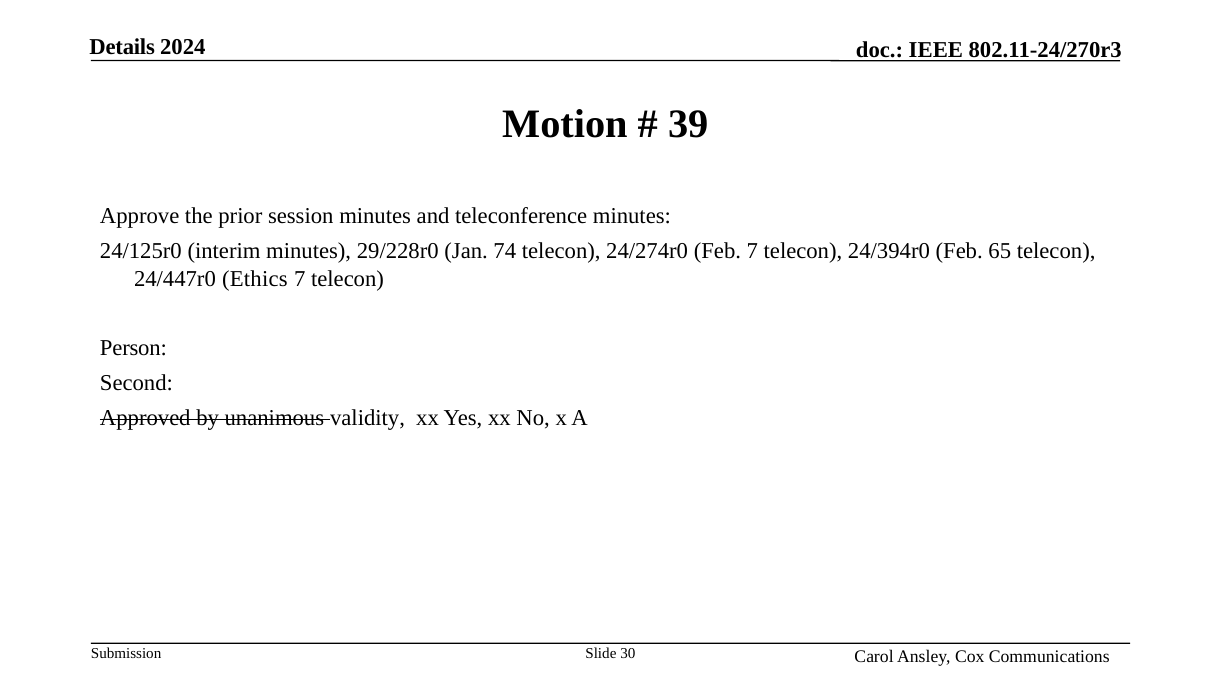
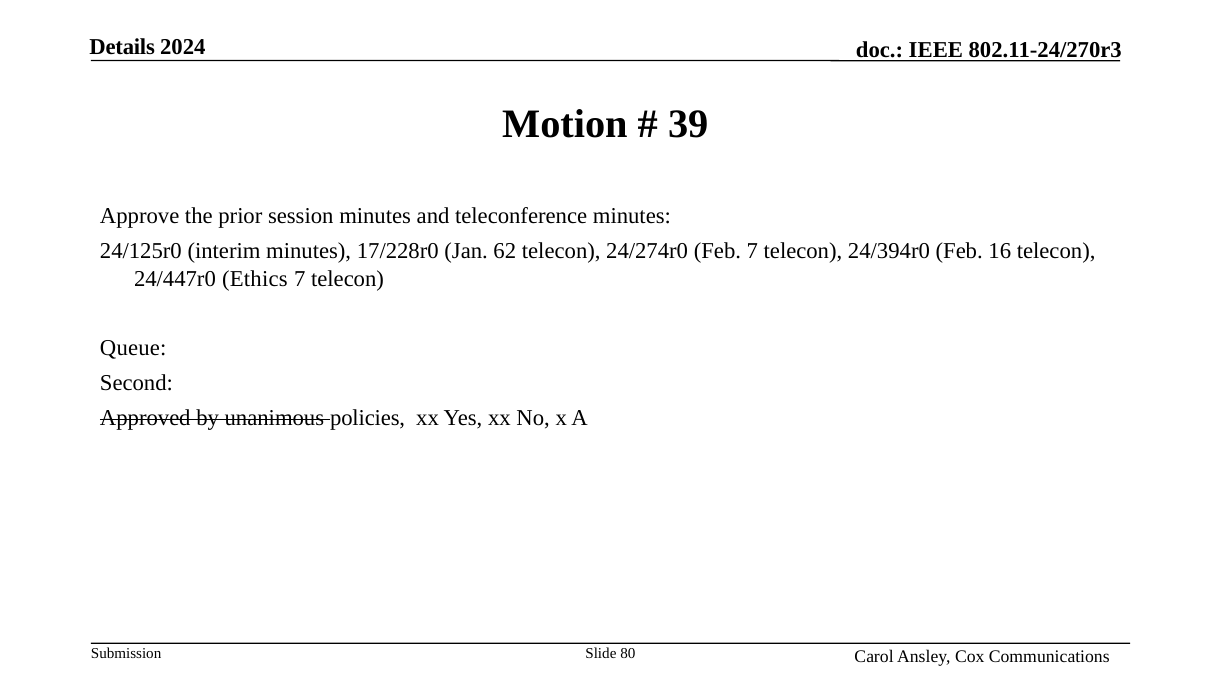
29/228r0: 29/228r0 -> 17/228r0 (398, 251)
74: 74 -> 62 (505, 251)
65: 65 -> 16 (1000, 251)
Person: Person -> Queue (133, 348)
validity: validity -> policies (368, 418)
30: 30 -> 80 (628, 653)
